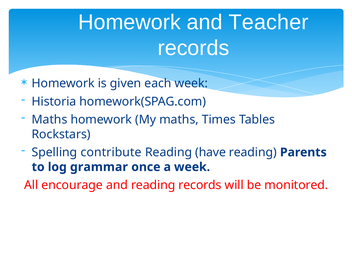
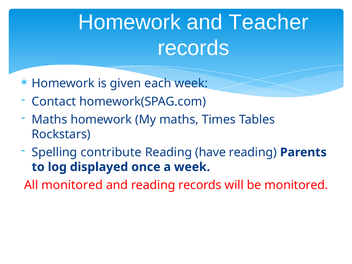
Historia: Historia -> Contact (54, 101)
grammar: grammar -> displayed (99, 167)
All encourage: encourage -> monitored (72, 185)
